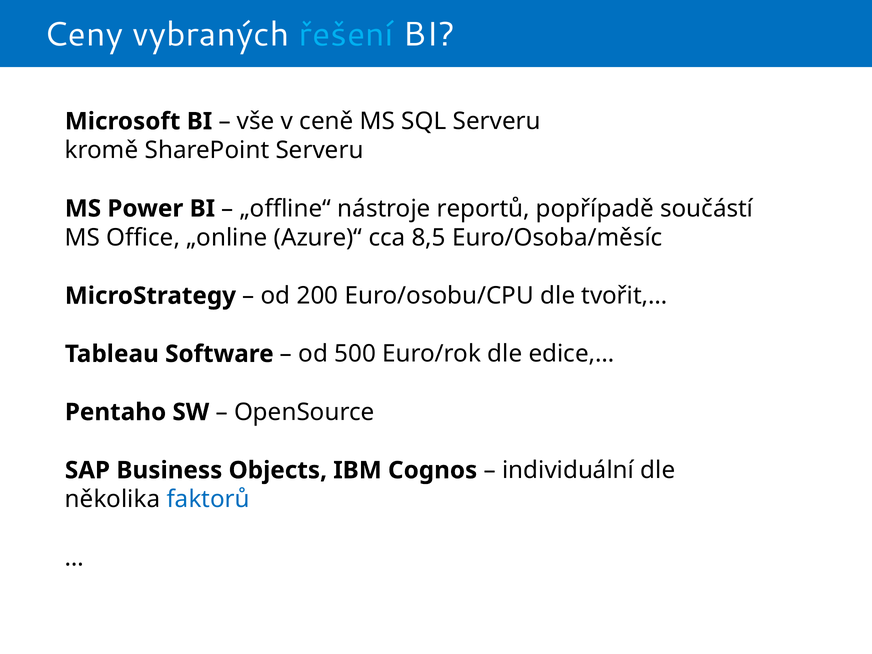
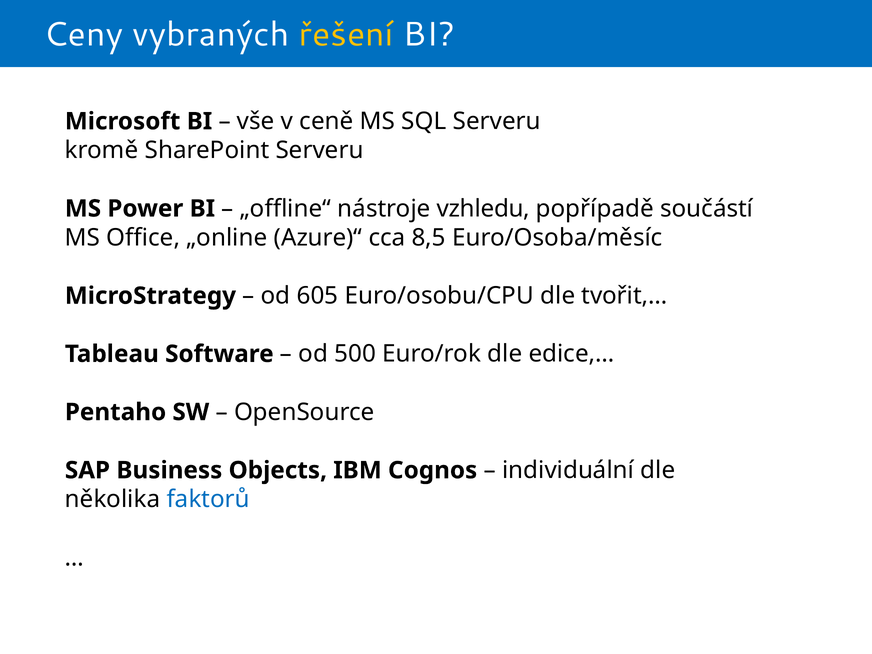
řešení colour: light blue -> yellow (346, 34)
reportů: reportů -> vzhledu (483, 209)
200: 200 -> 605 (317, 296)
